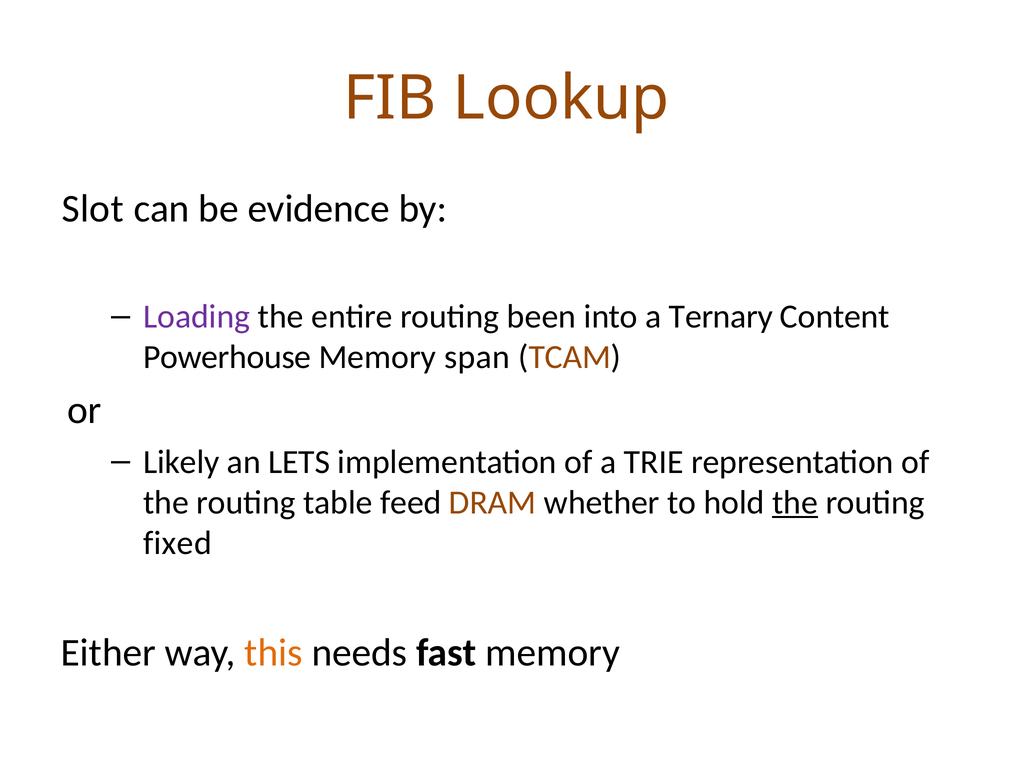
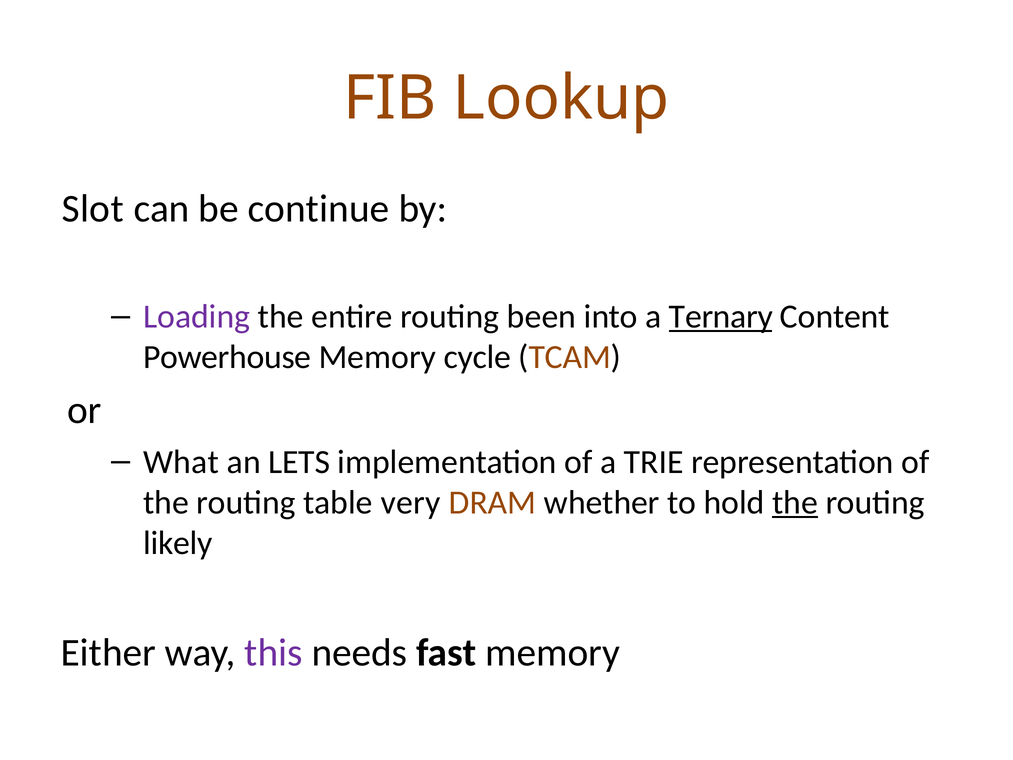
evidence: evidence -> continue (319, 209)
Ternary underline: none -> present (721, 316)
span: span -> cycle (477, 357)
Likely: Likely -> What (181, 462)
feed: feed -> very (411, 502)
fixed: fixed -> likely (178, 543)
this colour: orange -> purple (274, 652)
